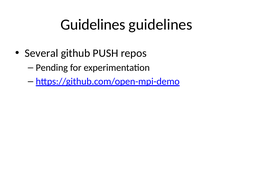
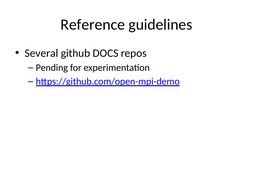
Guidelines: Guidelines -> Reference (93, 24)
PUSH: PUSH -> DOCS (106, 53)
